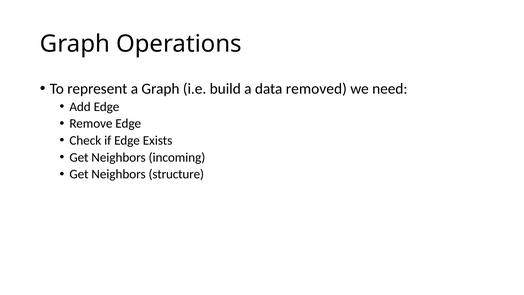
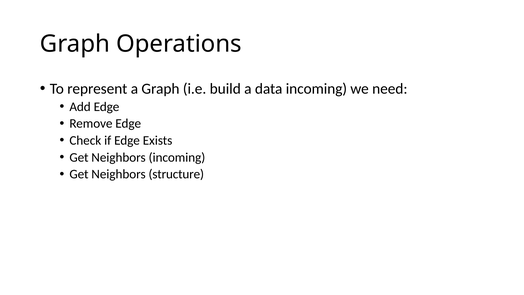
data removed: removed -> incoming (316, 89)
